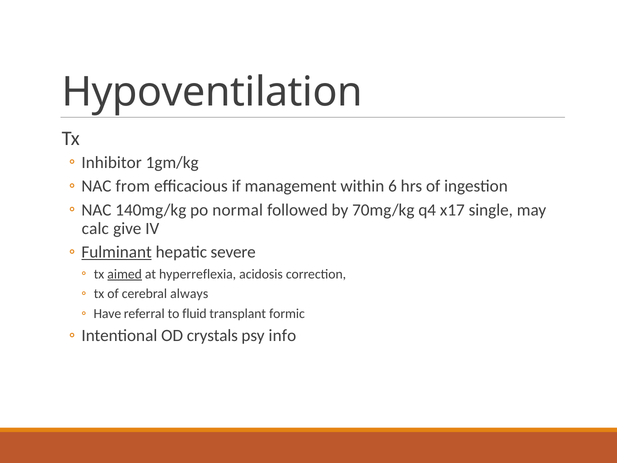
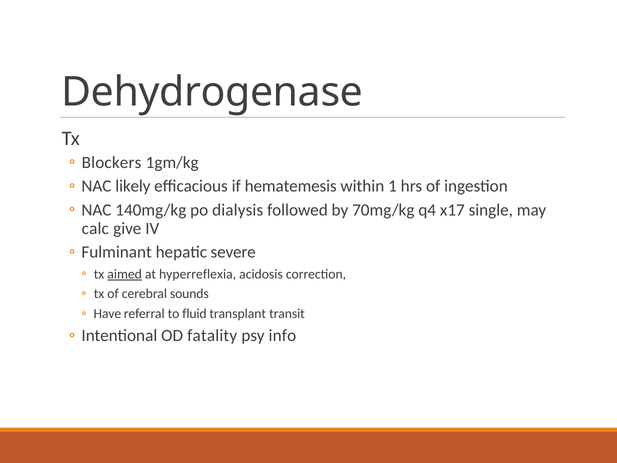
Hypoventilation: Hypoventilation -> Dehydrogenase (212, 92)
Inhibitor: Inhibitor -> Blockers (112, 162)
from: from -> likely (133, 186)
management: management -> hematemesis (291, 186)
6: 6 -> 1 (393, 186)
normal: normal -> dialysis (238, 210)
Fulminant underline: present -> none (117, 252)
always: always -> sounds (189, 294)
formic: formic -> transit (287, 314)
crystals: crystals -> fatality (212, 335)
